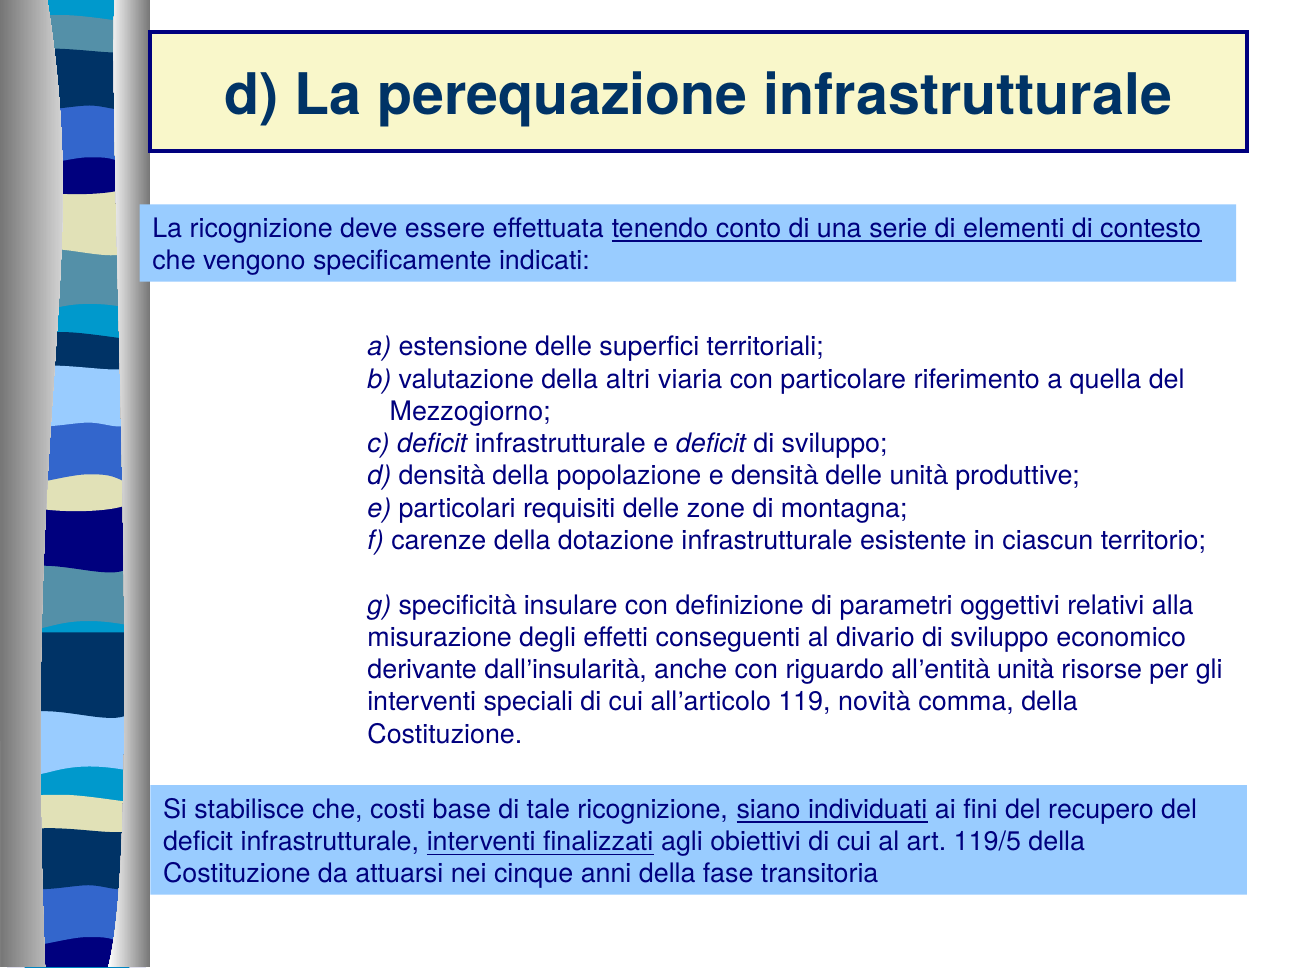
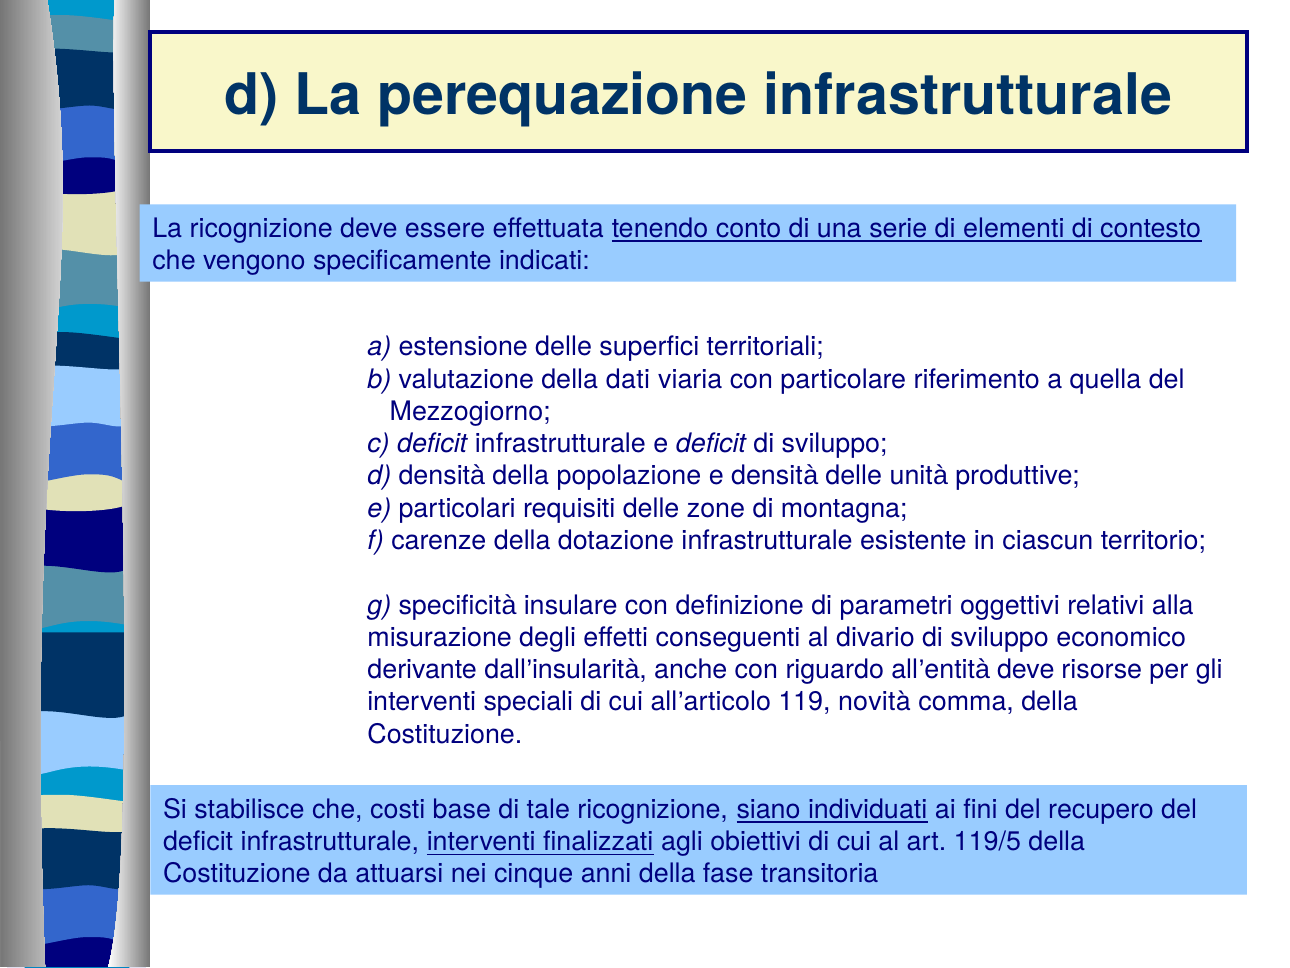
altri: altri -> dati (628, 379)
all’entità unità: unità -> deve (1026, 669)
